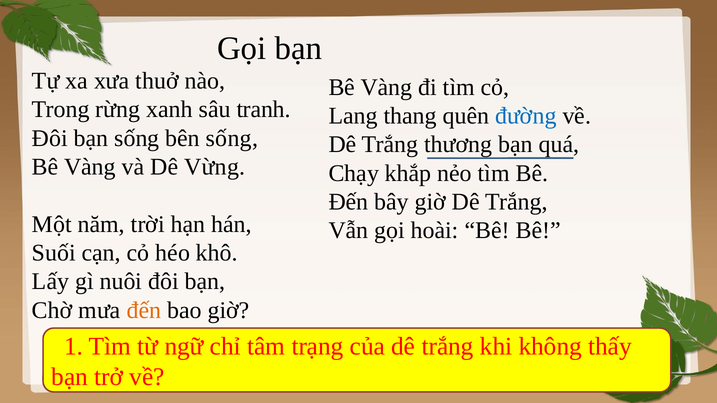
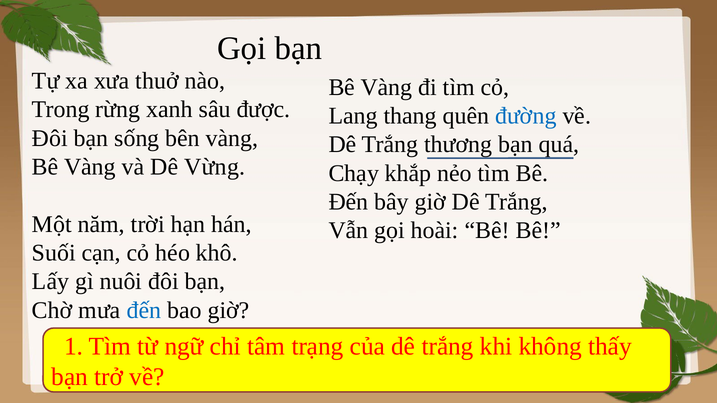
tranh: tranh -> được (263, 110)
bên sống: sống -> vàng (232, 138)
đến colour: orange -> blue (144, 310)
